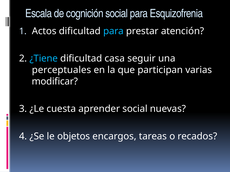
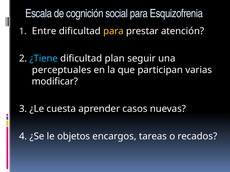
Actos: Actos -> Entre (44, 31)
para colour: light blue -> yellow (113, 31)
casa: casa -> plan (115, 59)
aprender social: social -> casos (135, 109)
